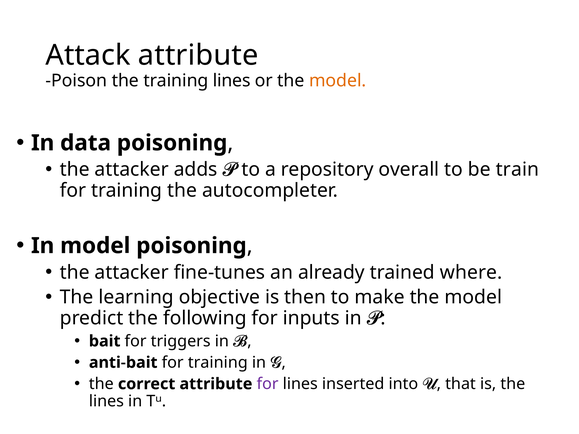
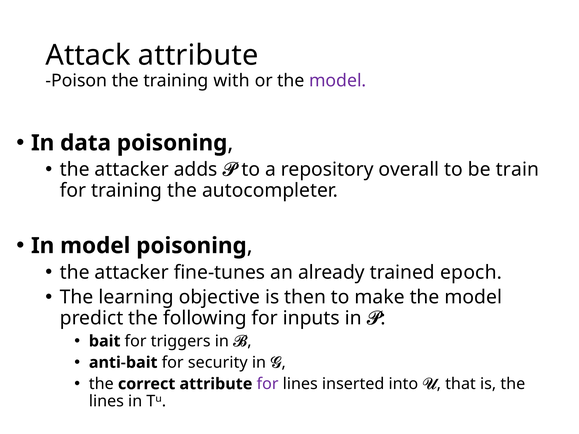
training lines: lines -> with (231, 81)
model colour: orange -> purple (338, 81)
where: where -> epoch (471, 272)
anti-bait for training: training -> security (218, 363)
